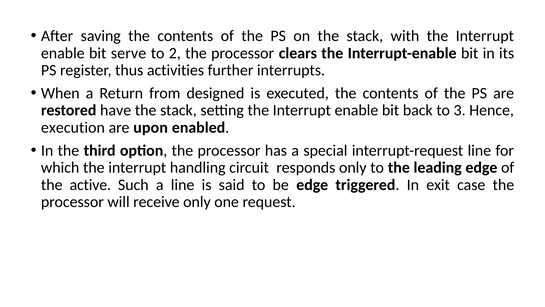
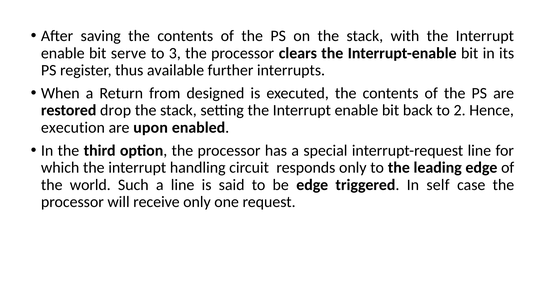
2: 2 -> 3 (175, 53)
activities: activities -> available (176, 70)
have: have -> drop (116, 110)
3: 3 -> 2 (460, 110)
active: active -> world (90, 185)
exit: exit -> self (438, 185)
